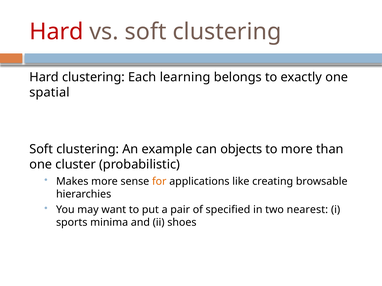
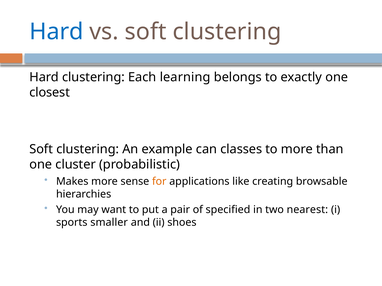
Hard colour: red -> blue (56, 32)
spatial: spatial -> closest (50, 93)
objects: objects -> classes (241, 150)
minima: minima -> smaller (109, 223)
